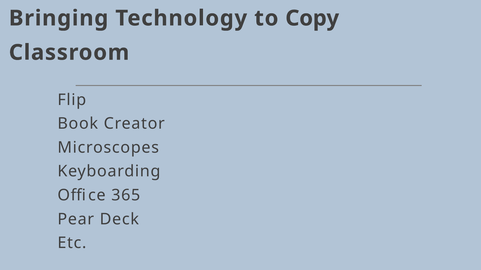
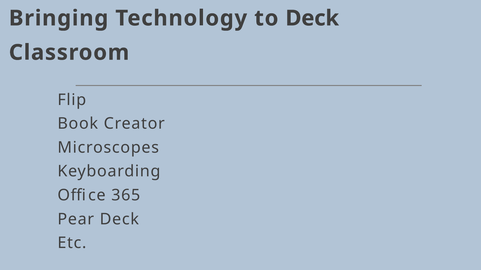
to Copy: Copy -> Deck (312, 18)
